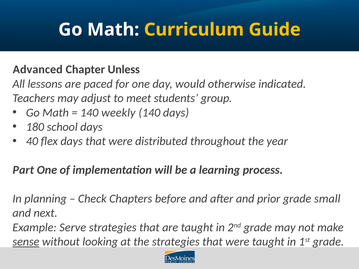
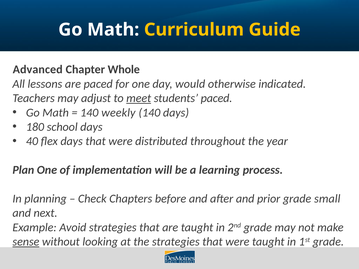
Unless: Unless -> Whole (124, 70)
meet underline: none -> present (139, 98)
students group: group -> paced (217, 98)
Part: Part -> Plan (23, 170)
Serve: Serve -> Avoid (73, 228)
